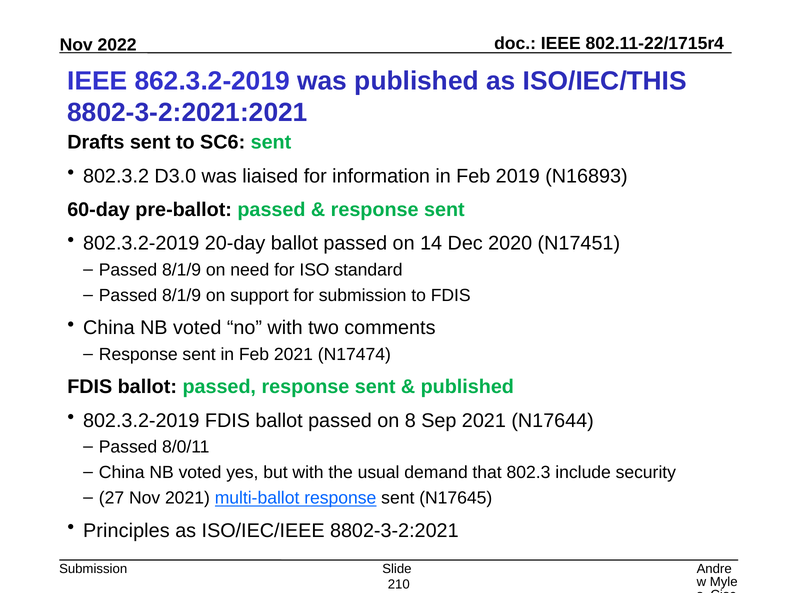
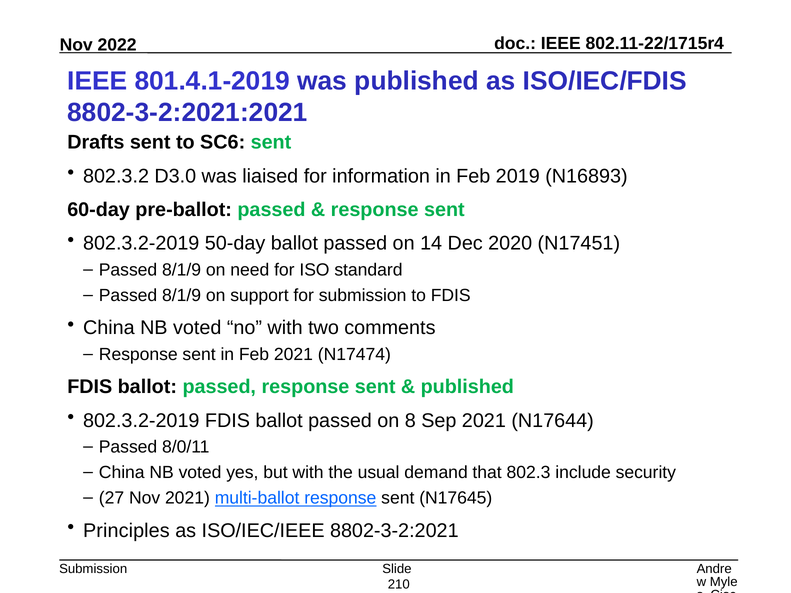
862.3.2-2019: 862.3.2-2019 -> 801.4.1-2019 (212, 81)
ISO/IEC/THIS: ISO/IEC/THIS -> ISO/IEC/FDIS (605, 81)
20-day: 20-day -> 50-day (235, 243)
